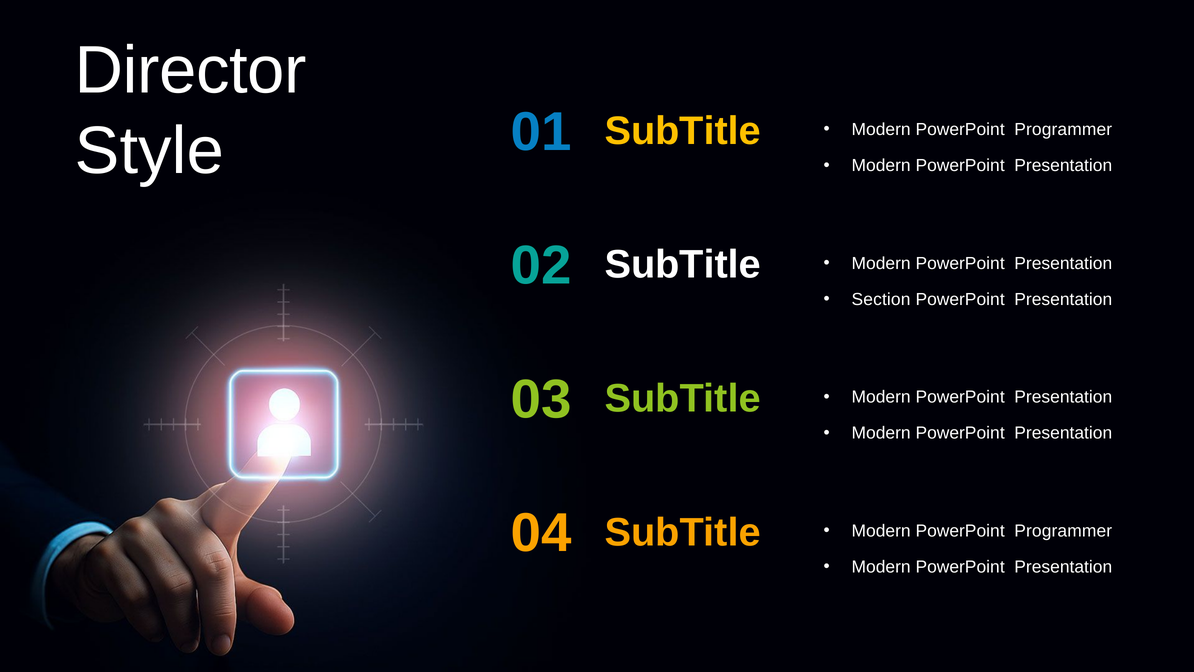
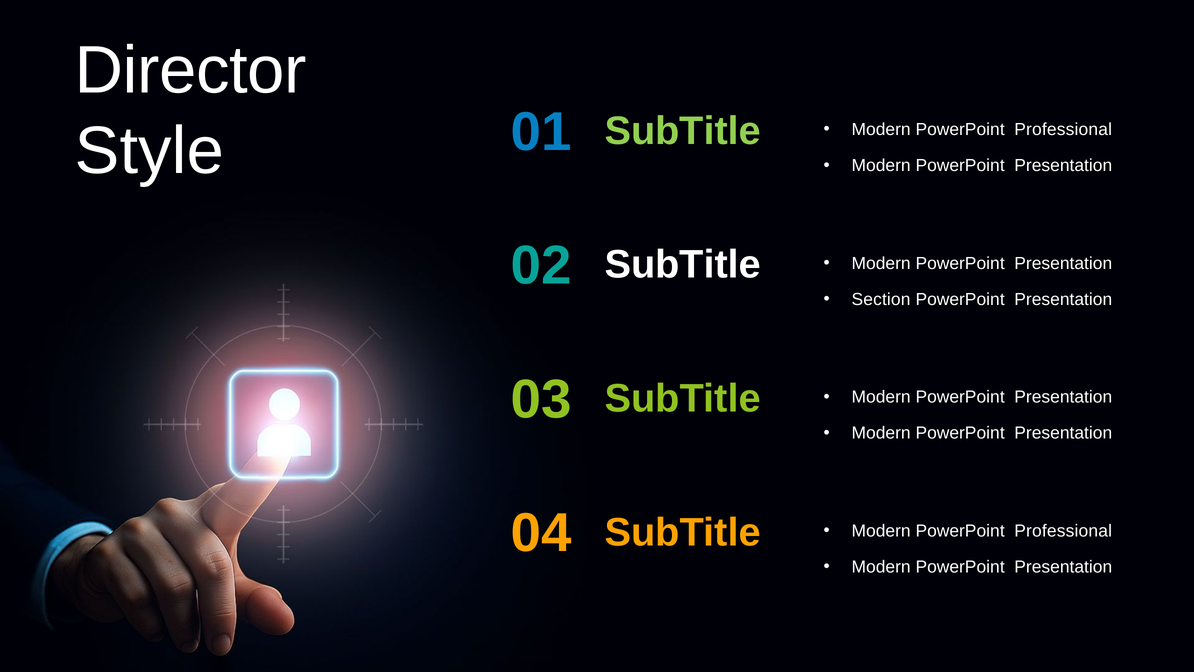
Programmer: Programmer -> Professional (1063, 130)
SubTitle colour: yellow -> light green (683, 131)
Programmer: Programmer -> Professional (1063, 531)
